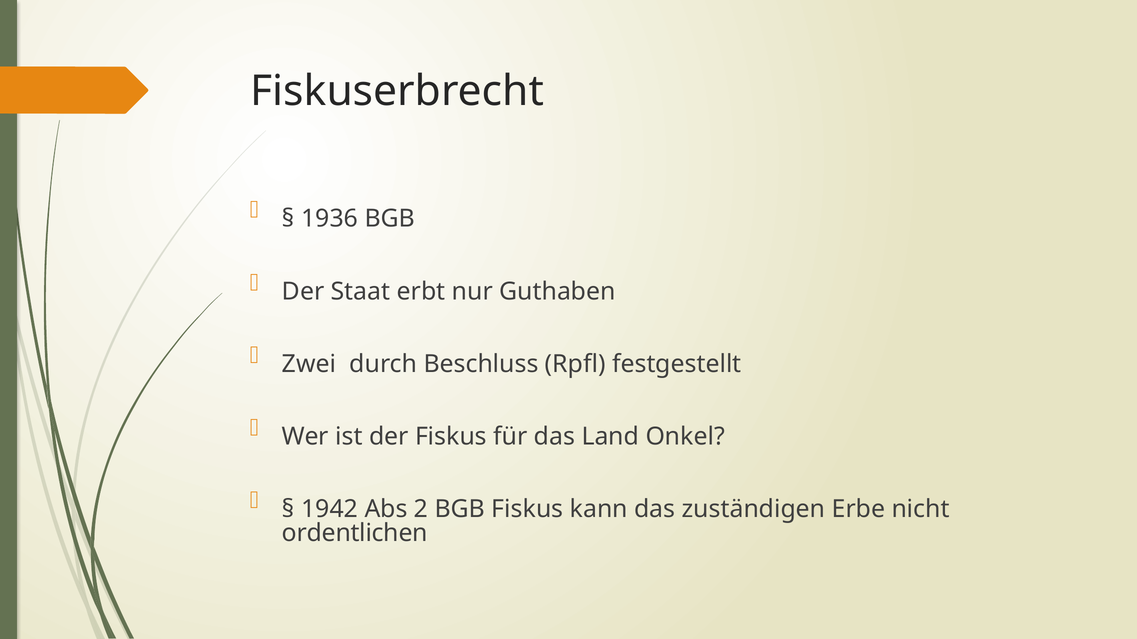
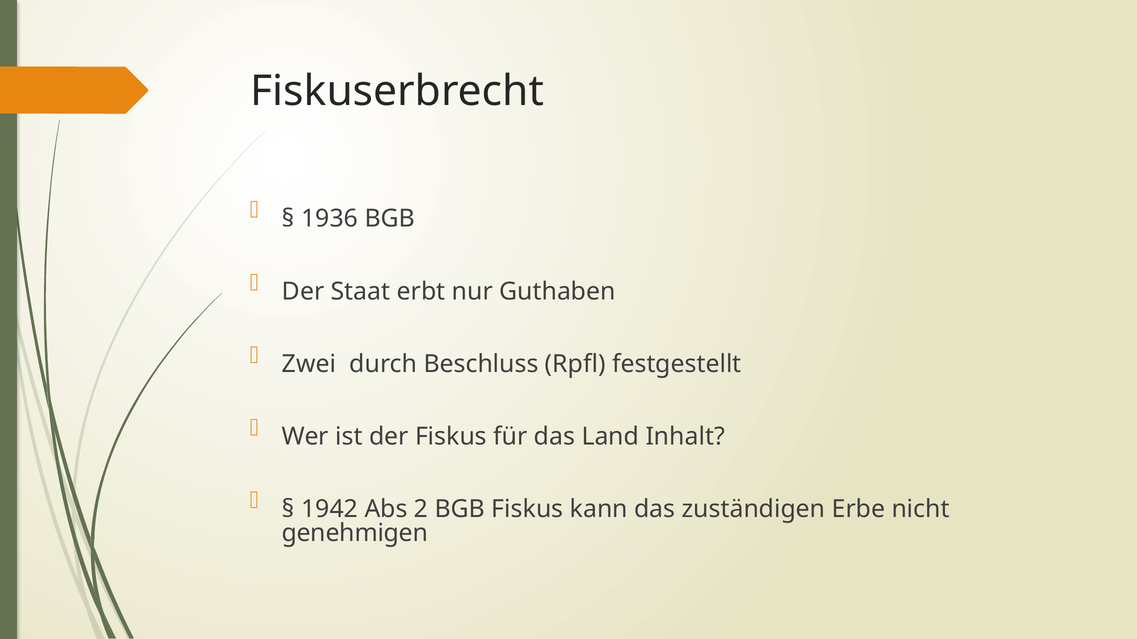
Onkel: Onkel -> Inhalt (685, 437)
ordentlichen: ordentlichen -> genehmigen (355, 533)
